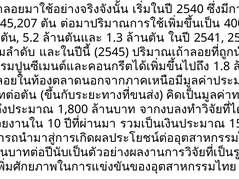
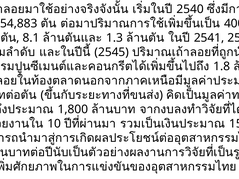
45,207: 45,207 -> 54,883 (19, 23)
5.2: 5.2 -> 8.1 (31, 38)
